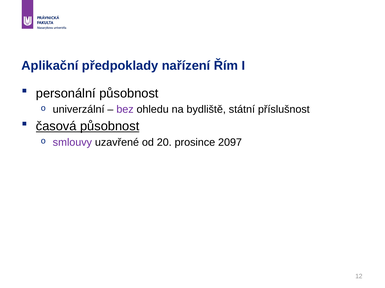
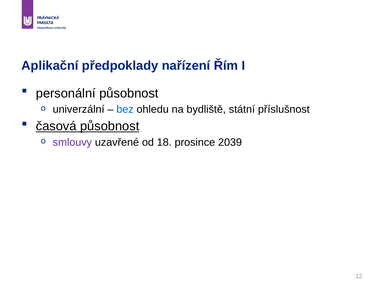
bez colour: purple -> blue (125, 110)
20: 20 -> 18 (164, 143)
2097: 2097 -> 2039 (230, 143)
